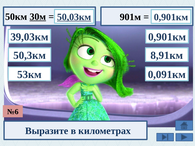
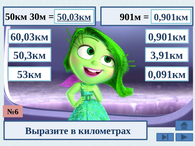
30м underline: present -> none (38, 17)
39,03км: 39,03км -> 60,03км (29, 37)
8,91км: 8,91км -> 3,91км (167, 55)
